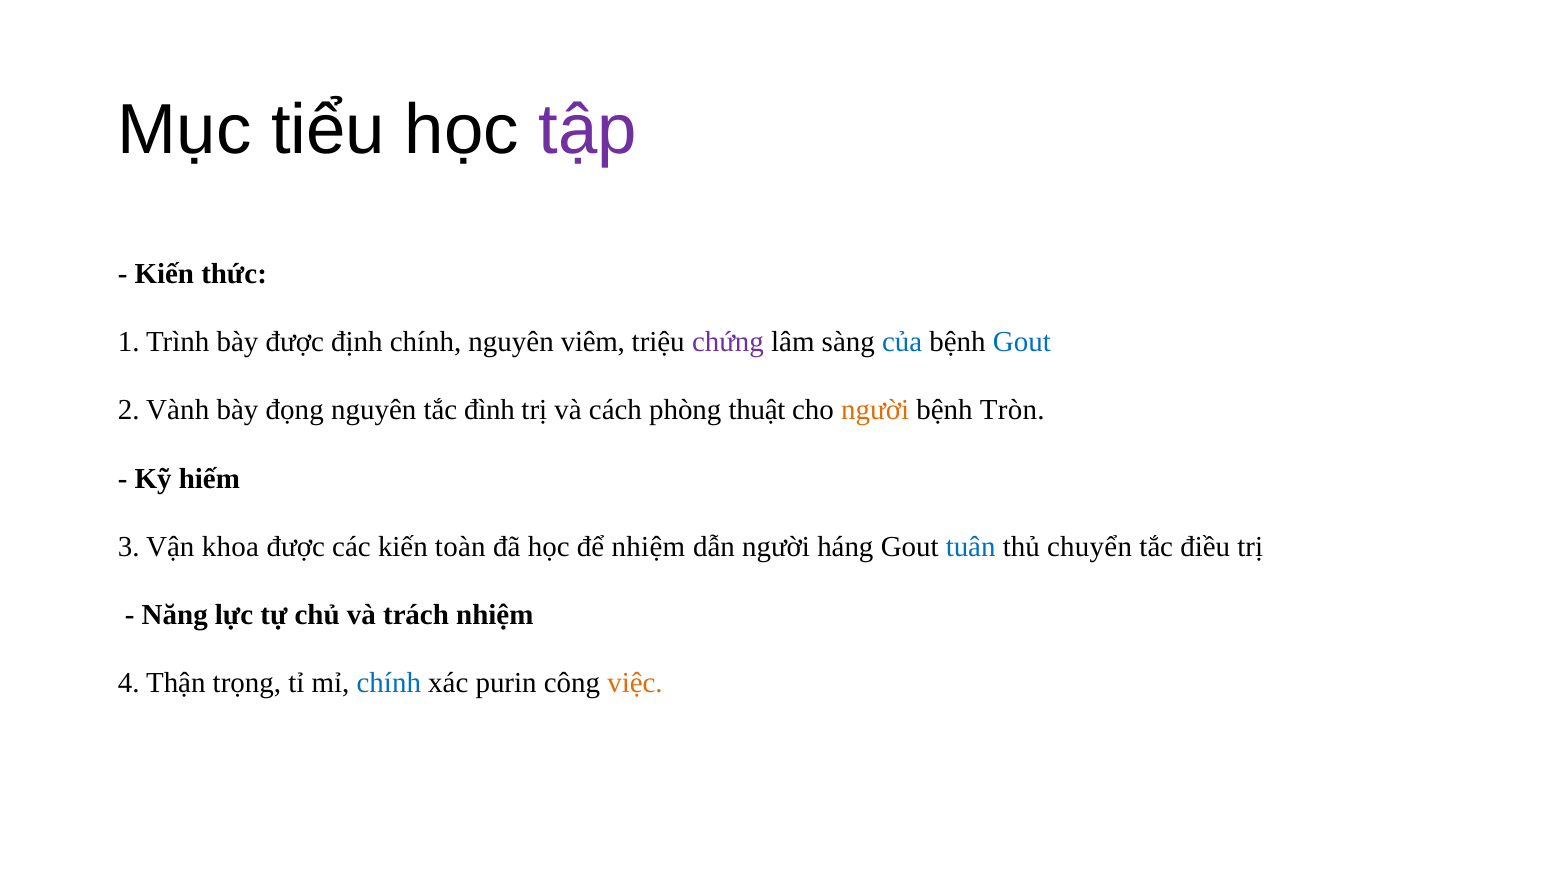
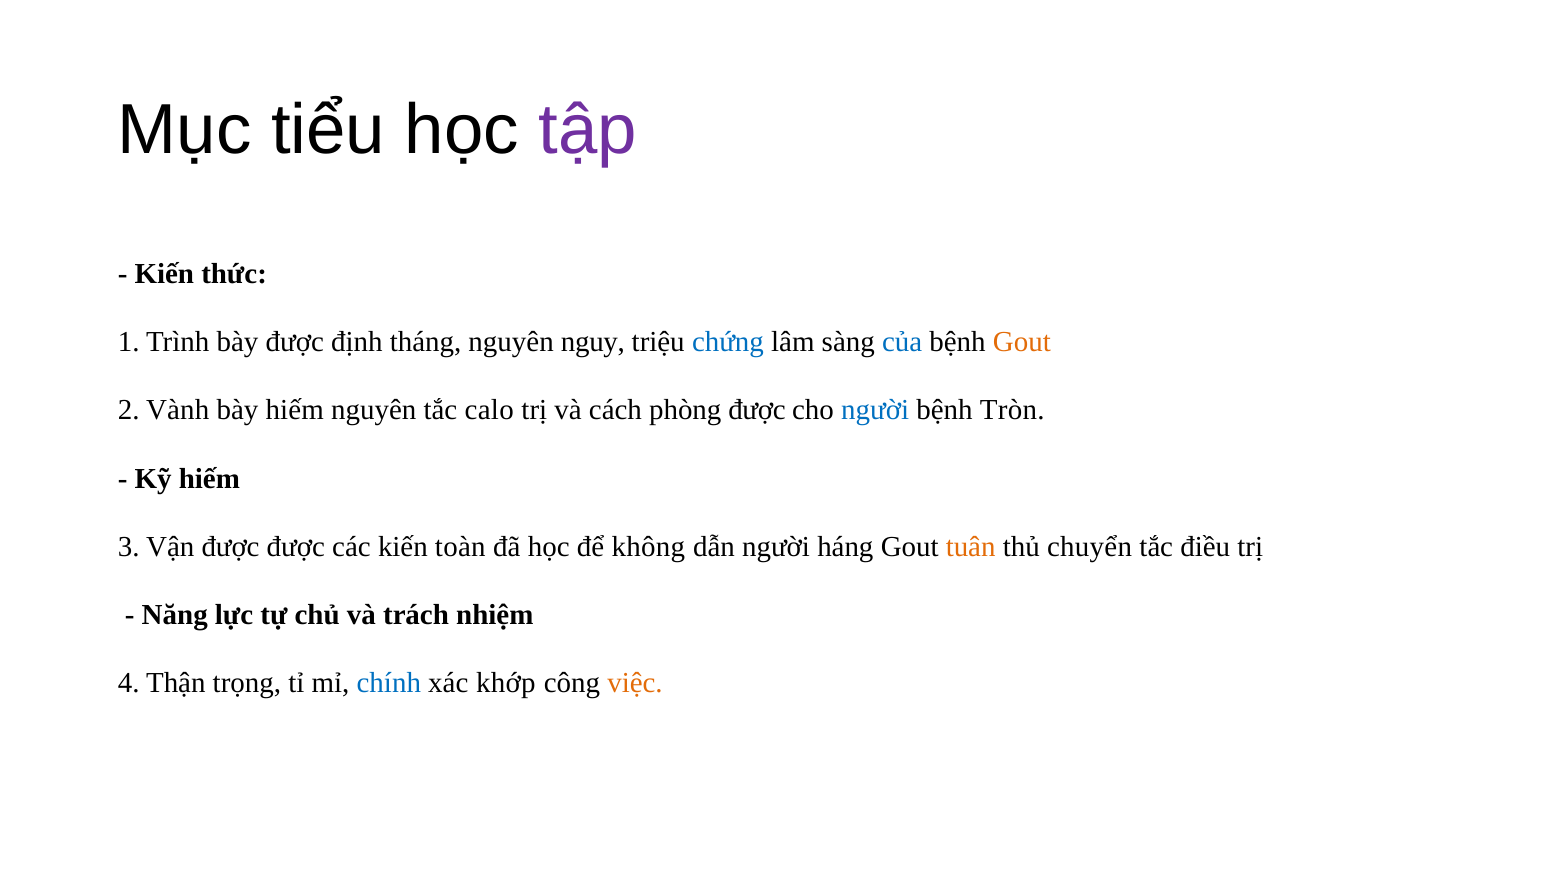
định chính: chính -> tháng (426, 342)
viêm: viêm -> nguy (593, 342)
chứng colour: purple -> blue (728, 342)
Gout colour: blue -> orange (1022, 342)
bày đọng: đọng -> hiếm (295, 410)
đình: đình -> calo (489, 410)
phòng thuật: thuật -> được (757, 410)
người colour: orange -> blue (875, 410)
Vận khoa: khoa -> được (231, 547)
để nhiệm: nhiệm -> không (648, 547)
tuân colour: blue -> orange (971, 547)
purin: purin -> khớp (506, 683)
